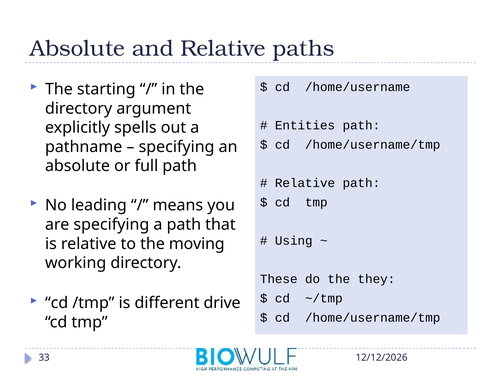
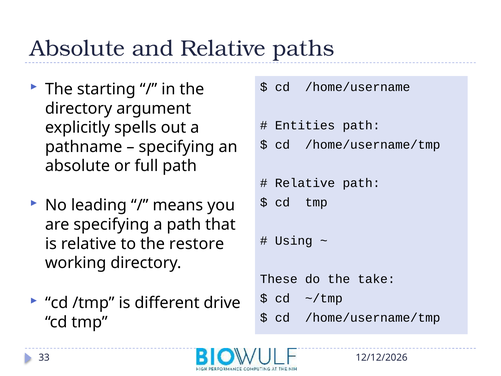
moving: moving -> restore (197, 244)
they: they -> take (376, 279)
